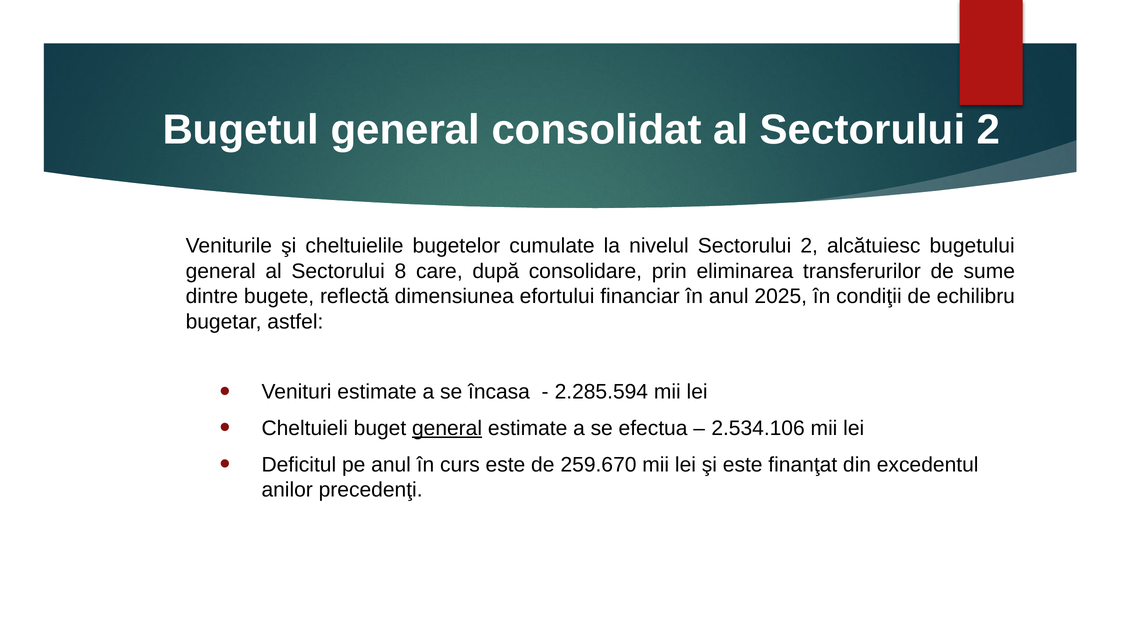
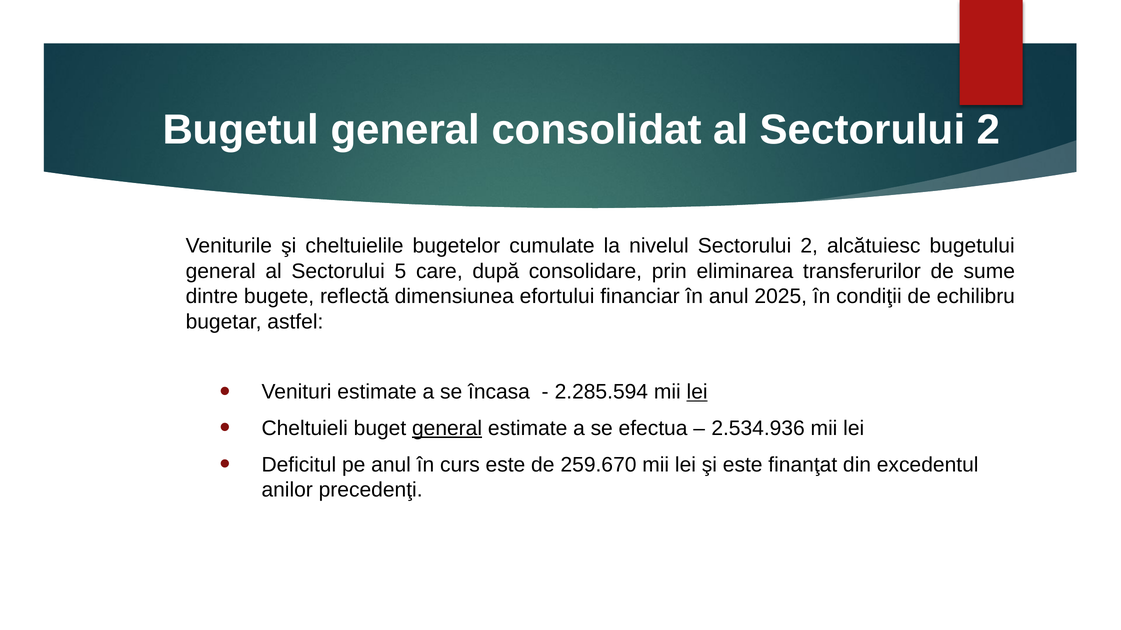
8: 8 -> 5 (400, 272)
lei underline: none -> present (697, 392)
2.534.106: 2.534.106 -> 2.534.936 (758, 429)
